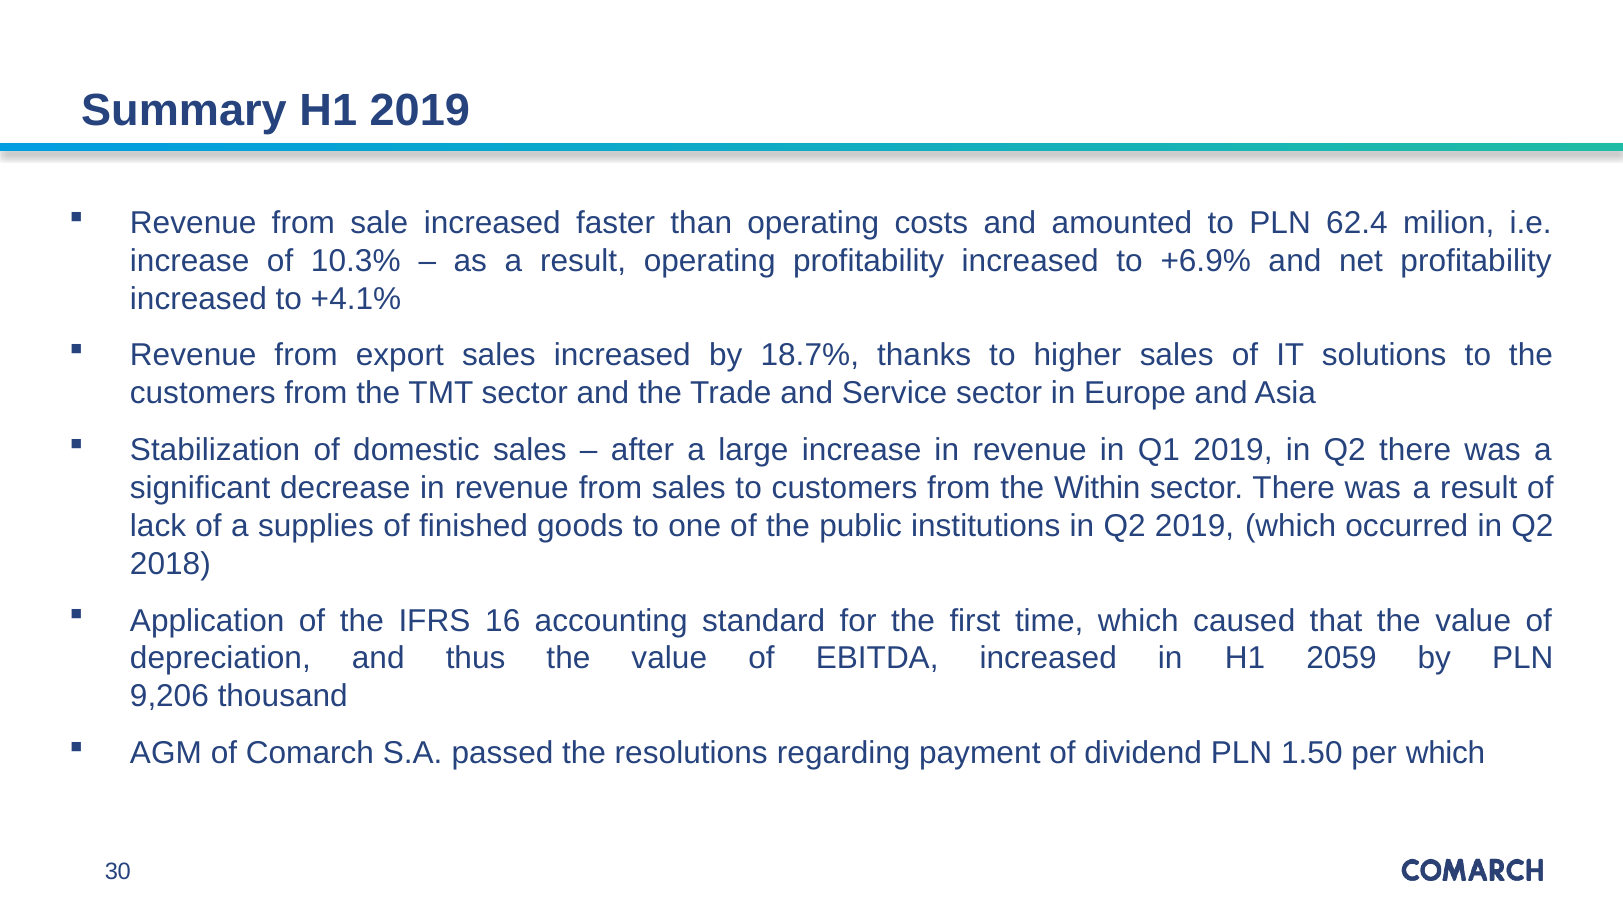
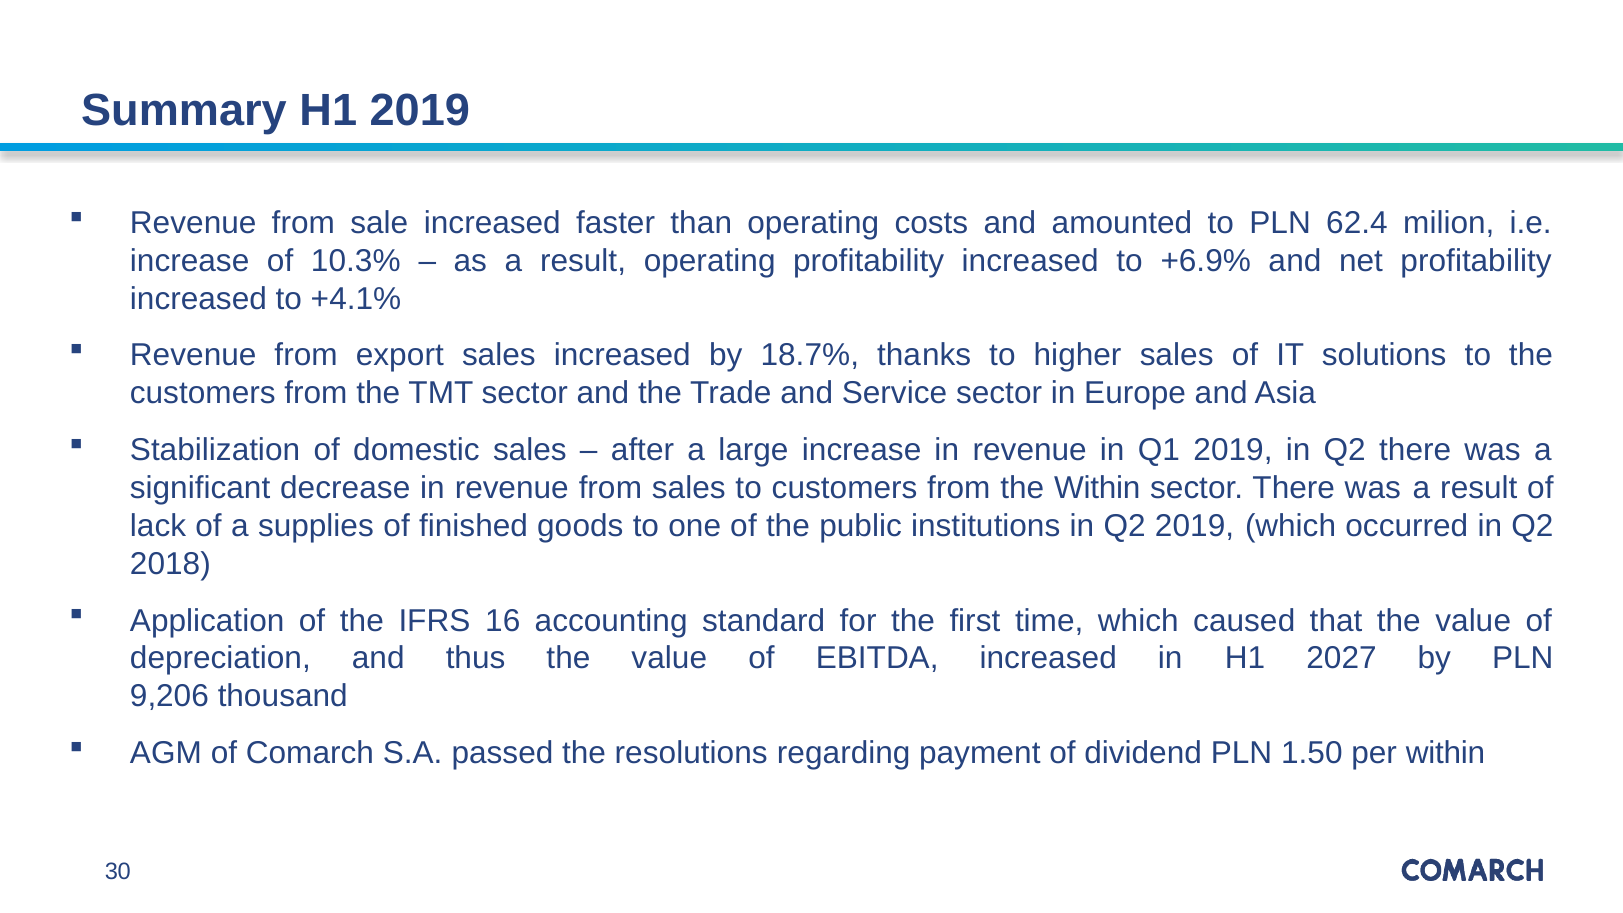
2059: 2059 -> 2027 (1342, 659)
per which: which -> within (1445, 753)
